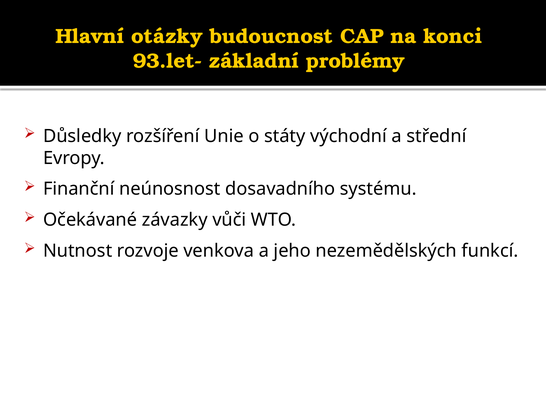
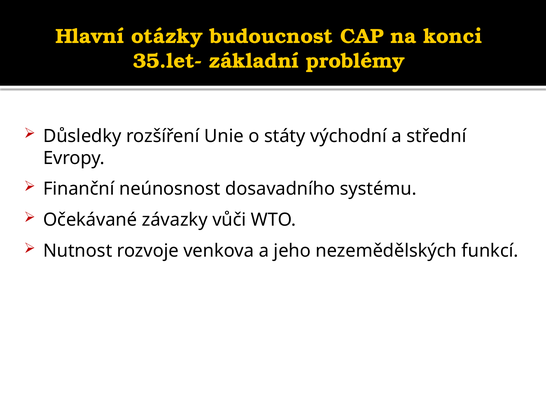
93.let-: 93.let- -> 35.let- (167, 61)
